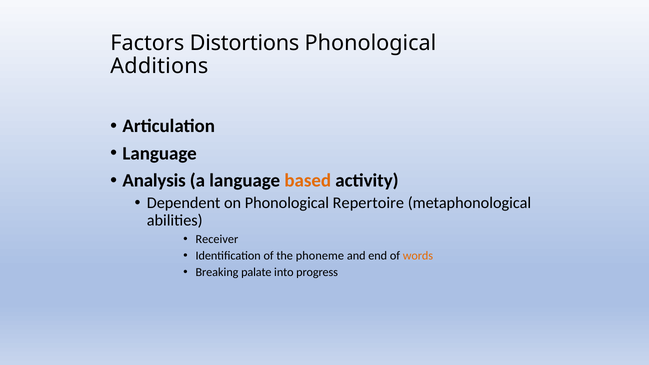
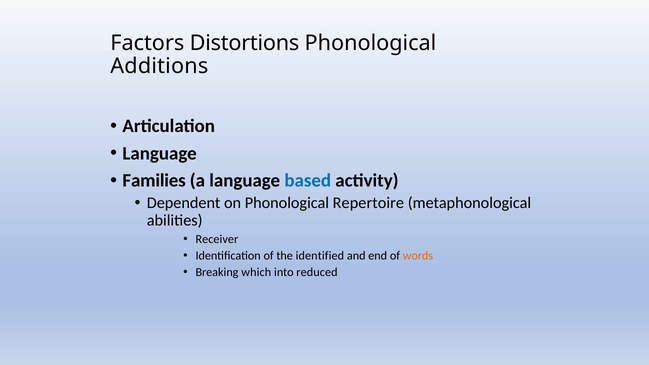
Analysis: Analysis -> Families (154, 181)
based colour: orange -> blue (308, 181)
phoneme: phoneme -> identified (320, 256)
palate: palate -> which (256, 272)
progress: progress -> reduced (317, 272)
